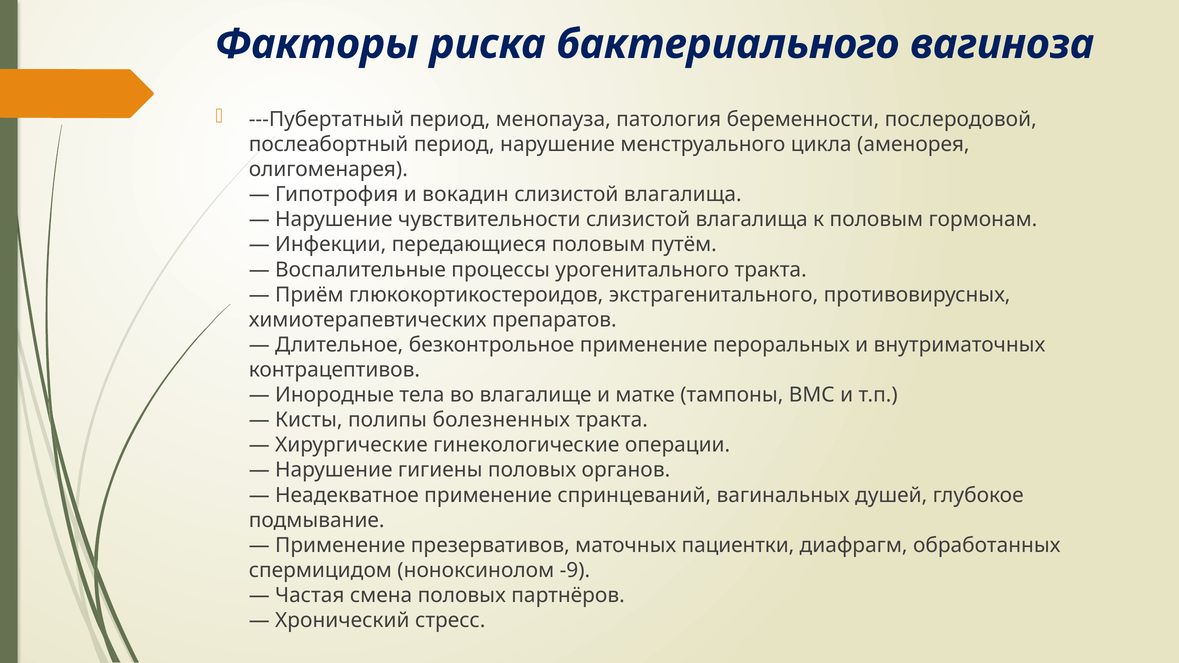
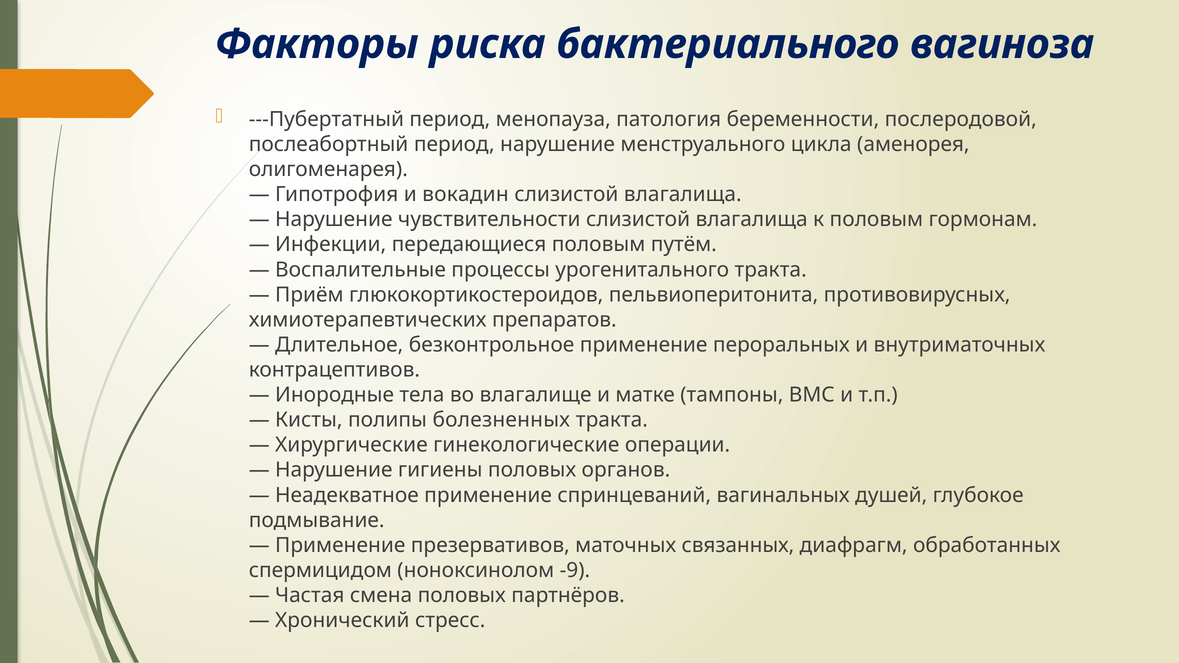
экстрагенитального: экстрагенитального -> пельвиоперитонита (713, 295)
пациентки: пациентки -> связанных (738, 545)
